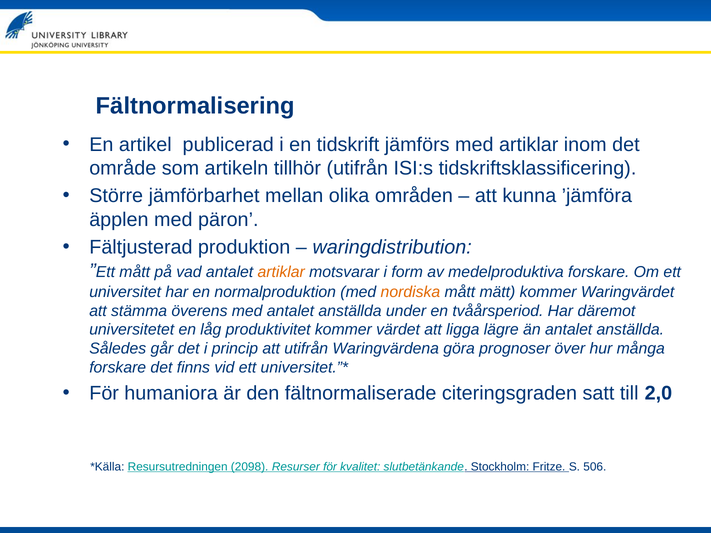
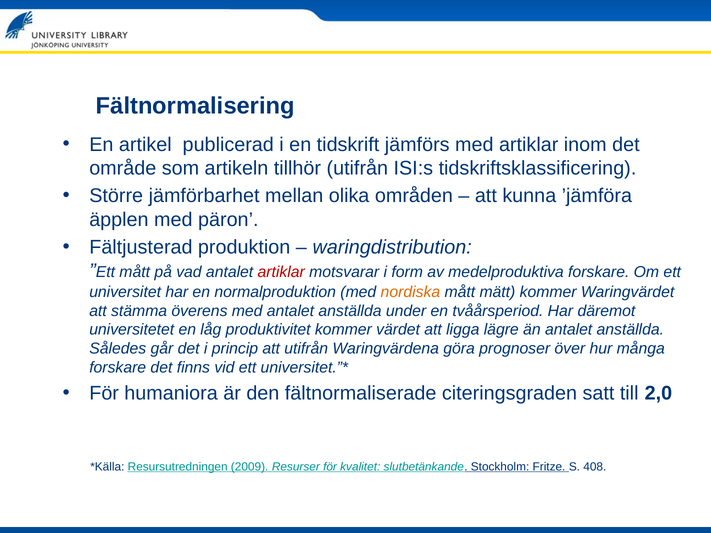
artiklar colour: orange -> red (281, 272)
2098: 2098 -> 2009 (250, 467)
506: 506 -> 408 (595, 467)
